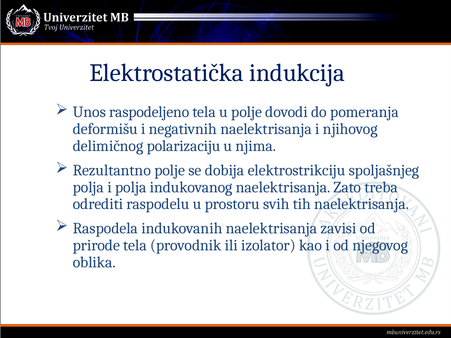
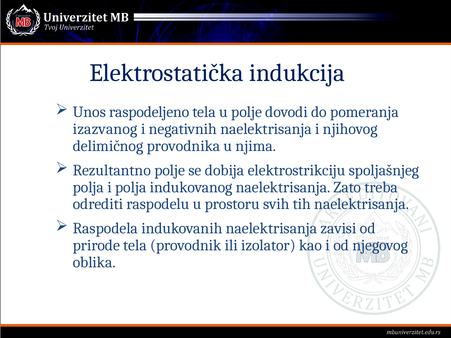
deformišu: deformišu -> izazvanog (105, 129)
polarizaciju: polarizaciju -> provodnika (184, 146)
